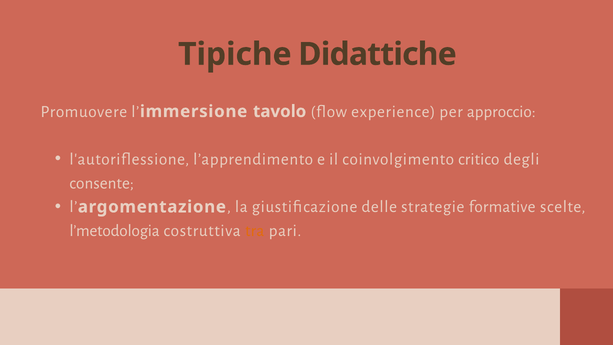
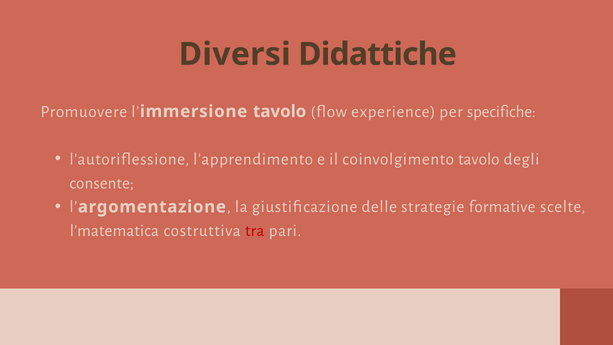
Tipiche: Tipiche -> Diversi (235, 54)
approccio: approccio -> specifiche (501, 111)
coinvolgimento critico: critico -> tavolo (479, 159)
l’metodologia: l’metodologia -> l’matematica (114, 231)
tra colour: orange -> red (255, 231)
